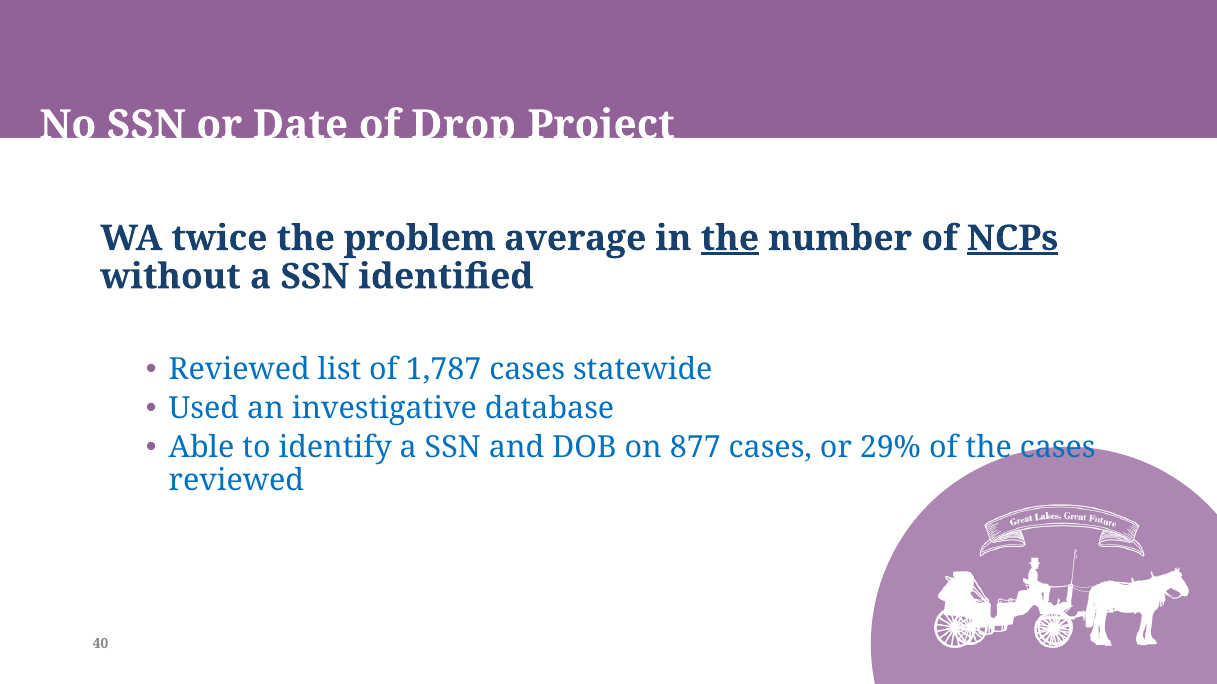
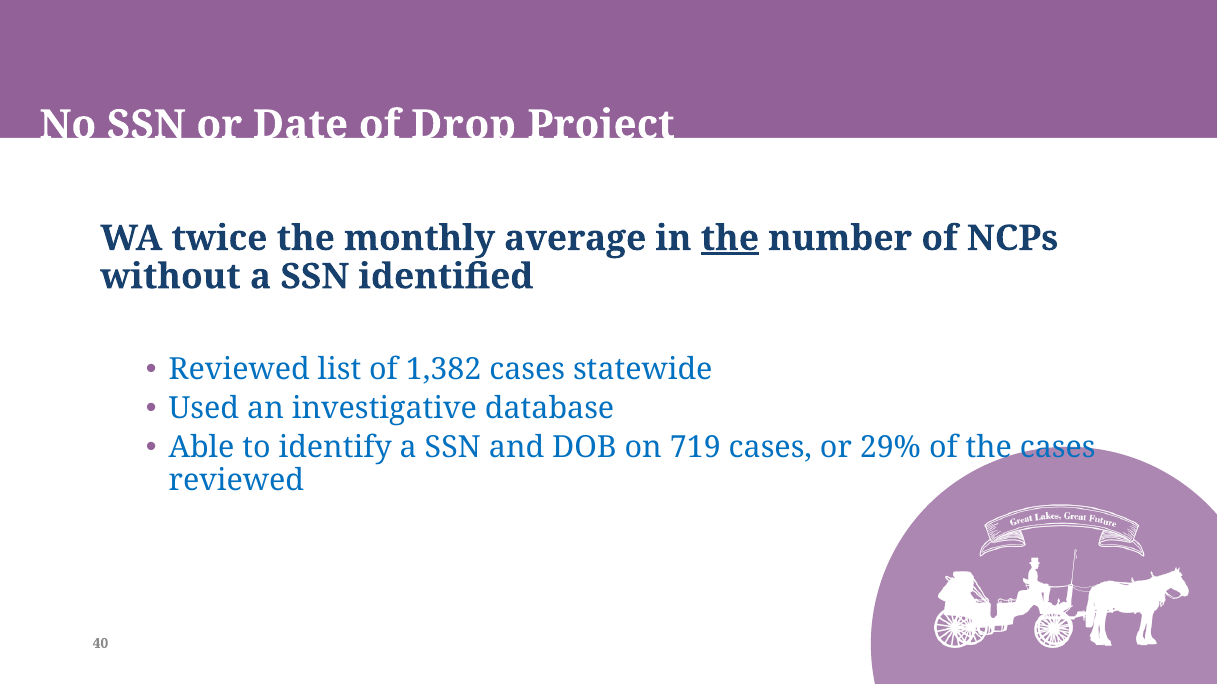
problem: problem -> monthly (420, 238)
NCPs underline: present -> none (1012, 238)
1,787: 1,787 -> 1,382 (444, 370)
877: 877 -> 719 (695, 448)
